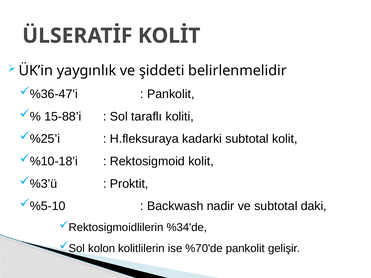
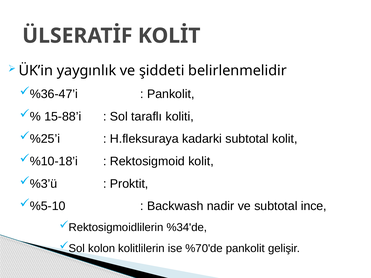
daki: daki -> ince (314, 206)
